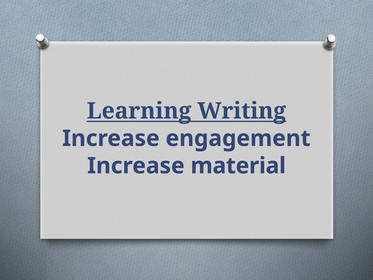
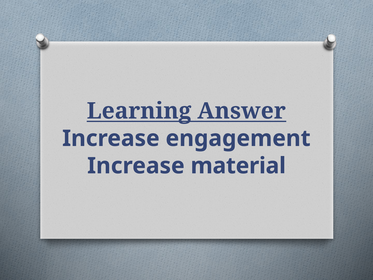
Writing: Writing -> Answer (242, 111)
